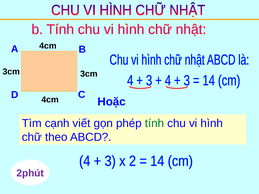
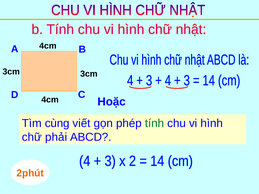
cạnh: cạnh -> cùng (57, 123)
theo: theo -> phải (56, 137)
2phút colour: purple -> orange (30, 173)
